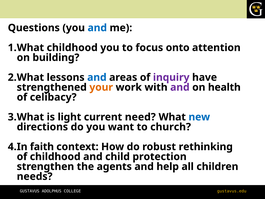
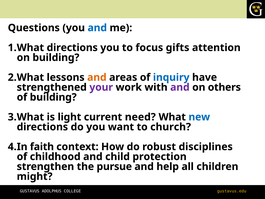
childhood: childhood -> directions (72, 48)
onto: onto -> gifts (178, 48)
and colour: blue -> orange (97, 77)
inquiry colour: purple -> blue (171, 77)
your colour: orange -> purple (101, 87)
health: health -> others (224, 87)
of celibacy: celibacy -> building (53, 97)
rethinking: rethinking -> disciplines (206, 147)
agents: agents -> pursue (114, 166)
needs: needs -> might (35, 176)
